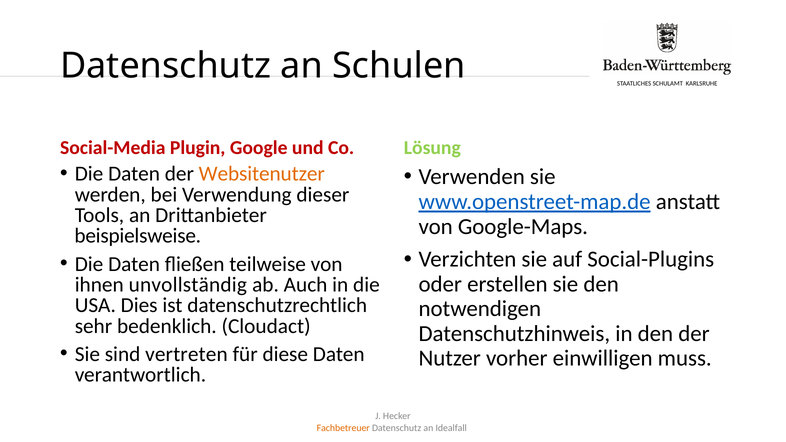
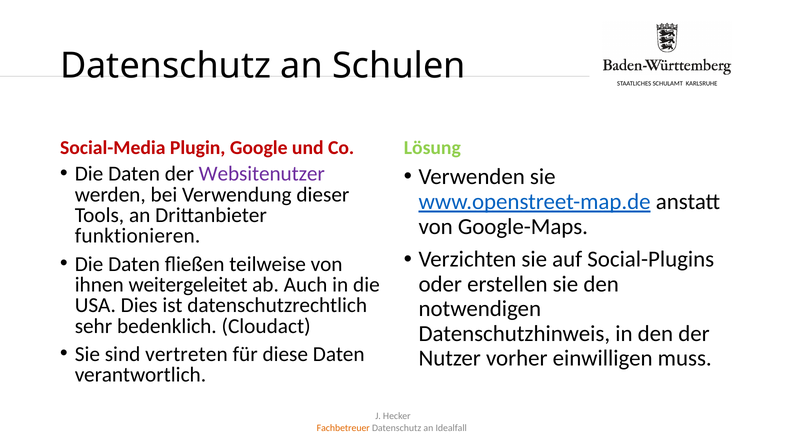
Websitenutzer colour: orange -> purple (262, 174)
beispielsweise: beispielsweise -> funktionieren (138, 236)
unvollständig: unvollständig -> weitergeleitet (188, 285)
